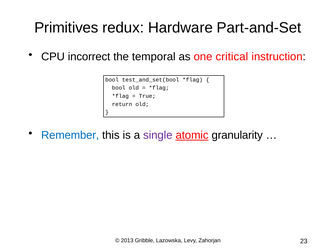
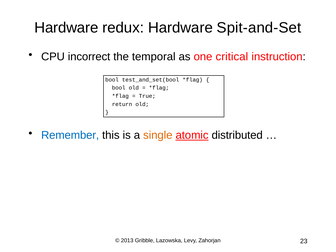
Primitives: Primitives -> Hardware (66, 28)
Part-and-Set: Part-and-Set -> Spit-and-Set (259, 28)
single colour: purple -> orange (158, 135)
granularity: granularity -> distributed (237, 135)
